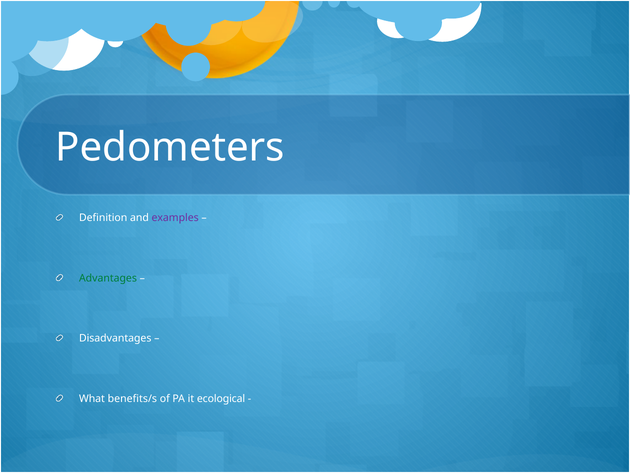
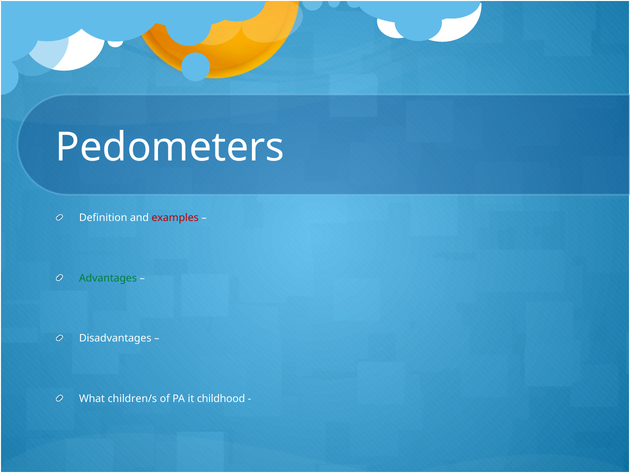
examples colour: purple -> red (175, 218)
benefits/s: benefits/s -> children/s (132, 398)
ecological: ecological -> childhood (221, 398)
